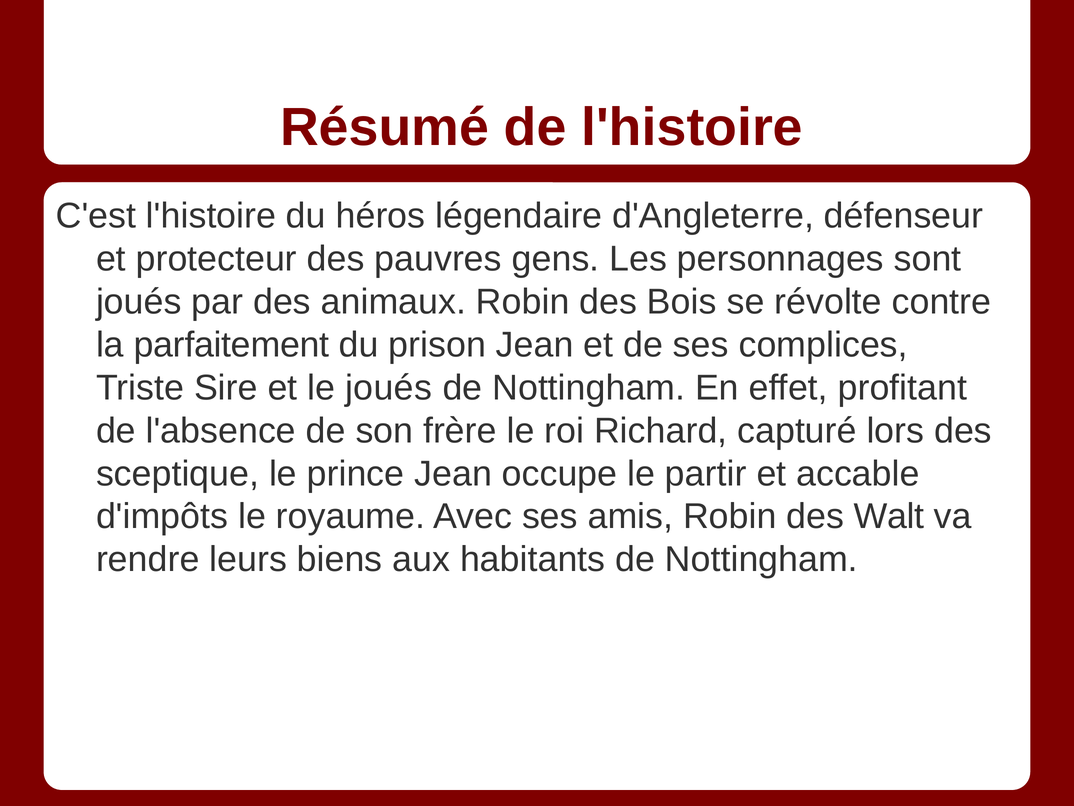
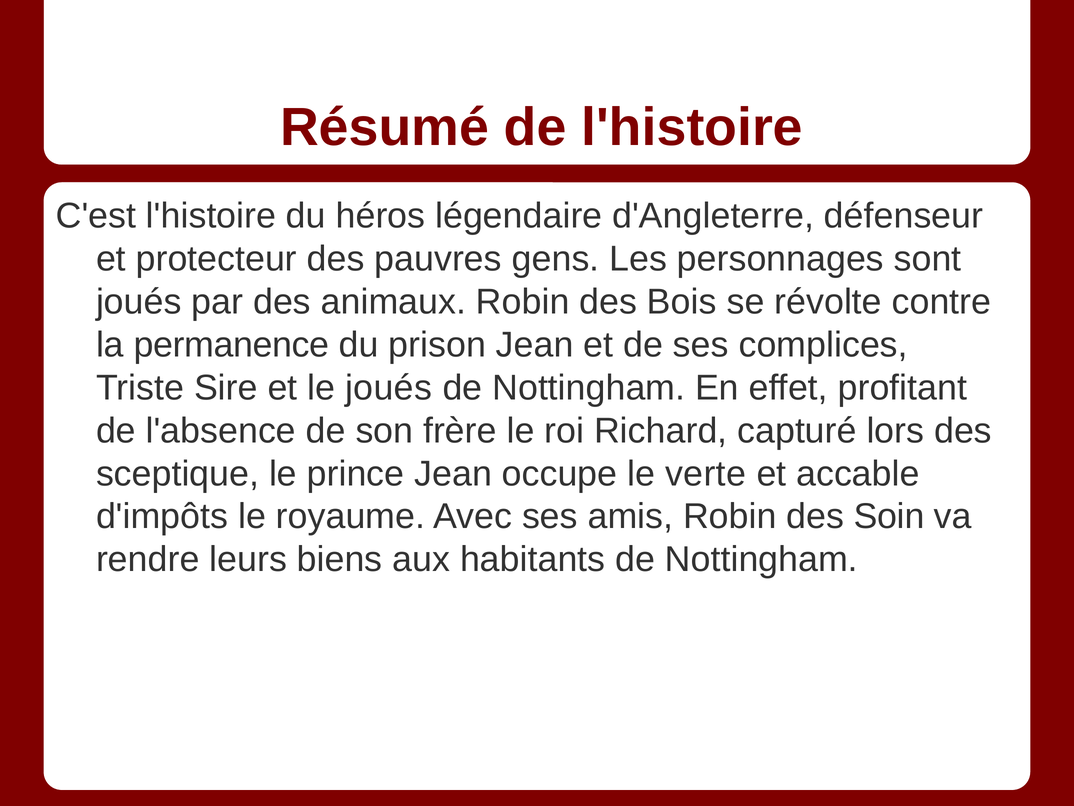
parfaitement: parfaitement -> permanence (231, 345)
partir: partir -> verte (706, 473)
Walt: Walt -> Soin (889, 516)
